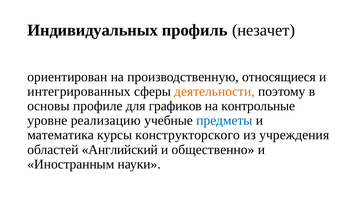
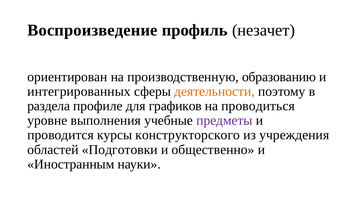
Индивидуальных: Индивидуальных -> Воспроизведение (92, 30)
относящиеся: относящиеся -> образованию (279, 77)
основы: основы -> раздела (49, 106)
контрольные: контрольные -> проводиться (258, 106)
реализацию: реализацию -> выполнения (106, 121)
предметы colour: blue -> purple (224, 121)
математика: математика -> проводится (61, 135)
Английский: Английский -> Подготовки (120, 150)
